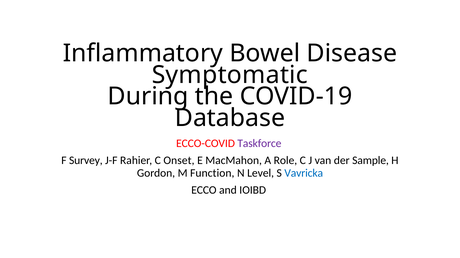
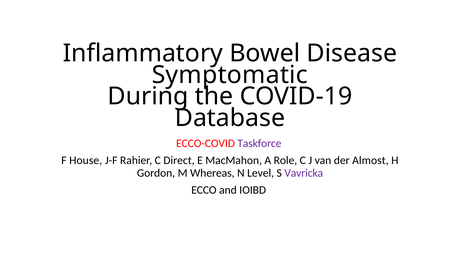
Survey: Survey -> House (86, 161)
Onset: Onset -> Direct (179, 161)
Sample: Sample -> Almost (370, 161)
Function: Function -> Whereas (212, 173)
Vavricka colour: blue -> purple (304, 173)
